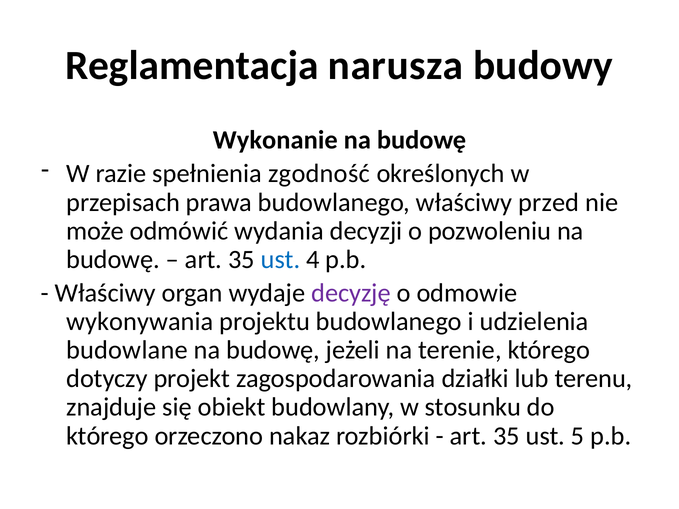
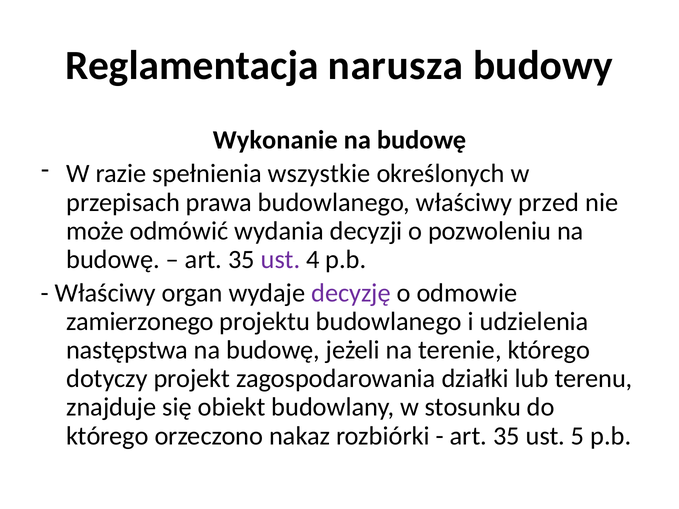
zgodność: zgodność -> wszystkie (319, 174)
ust colour: blue -> purple (281, 259)
wykonywania: wykonywania -> zamierzonego (140, 322)
budowlane: budowlane -> następstwa (127, 350)
